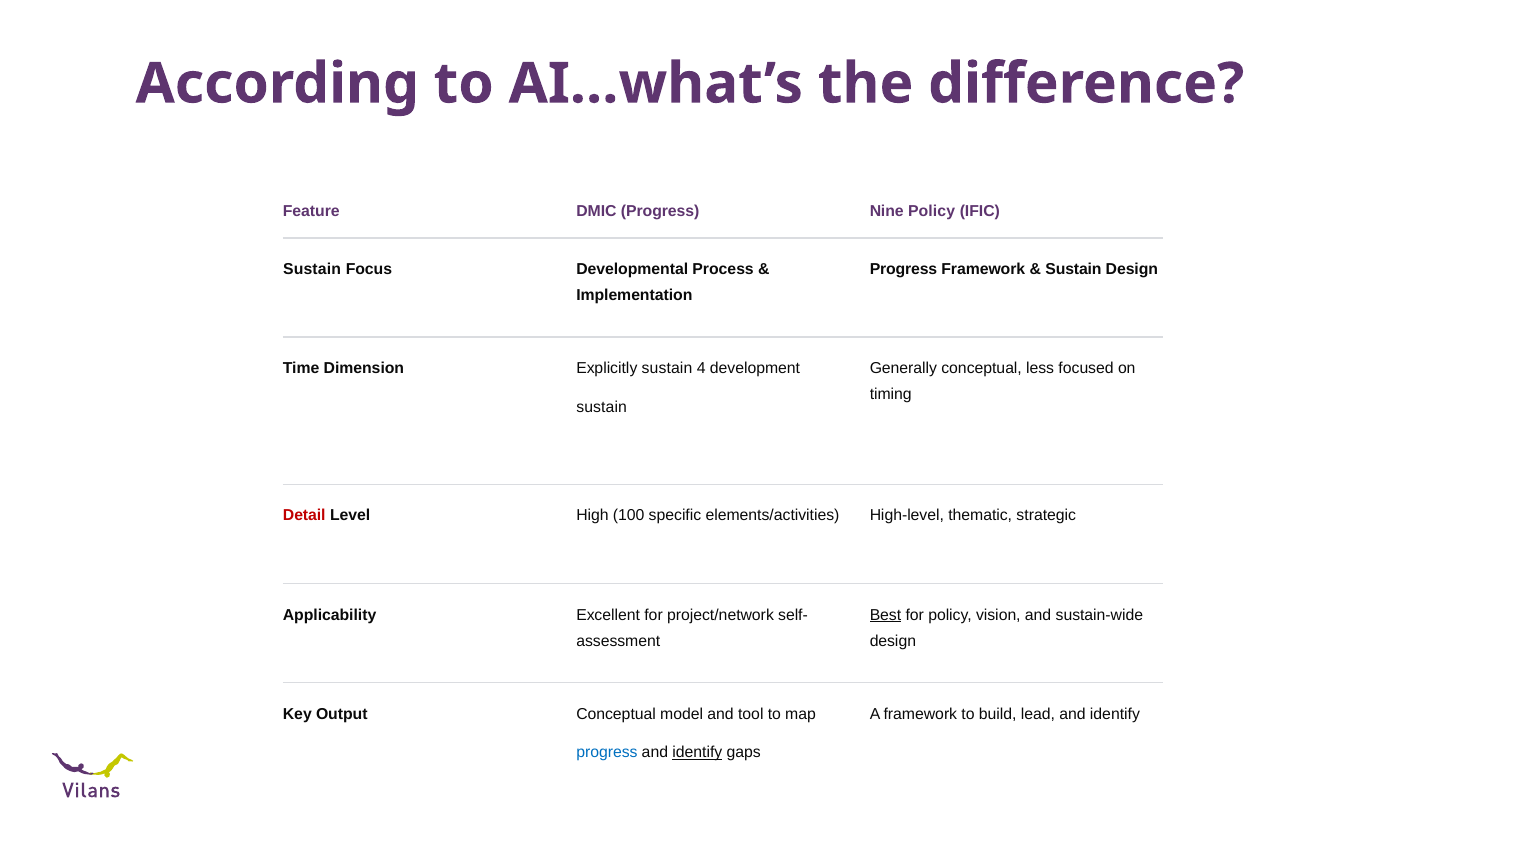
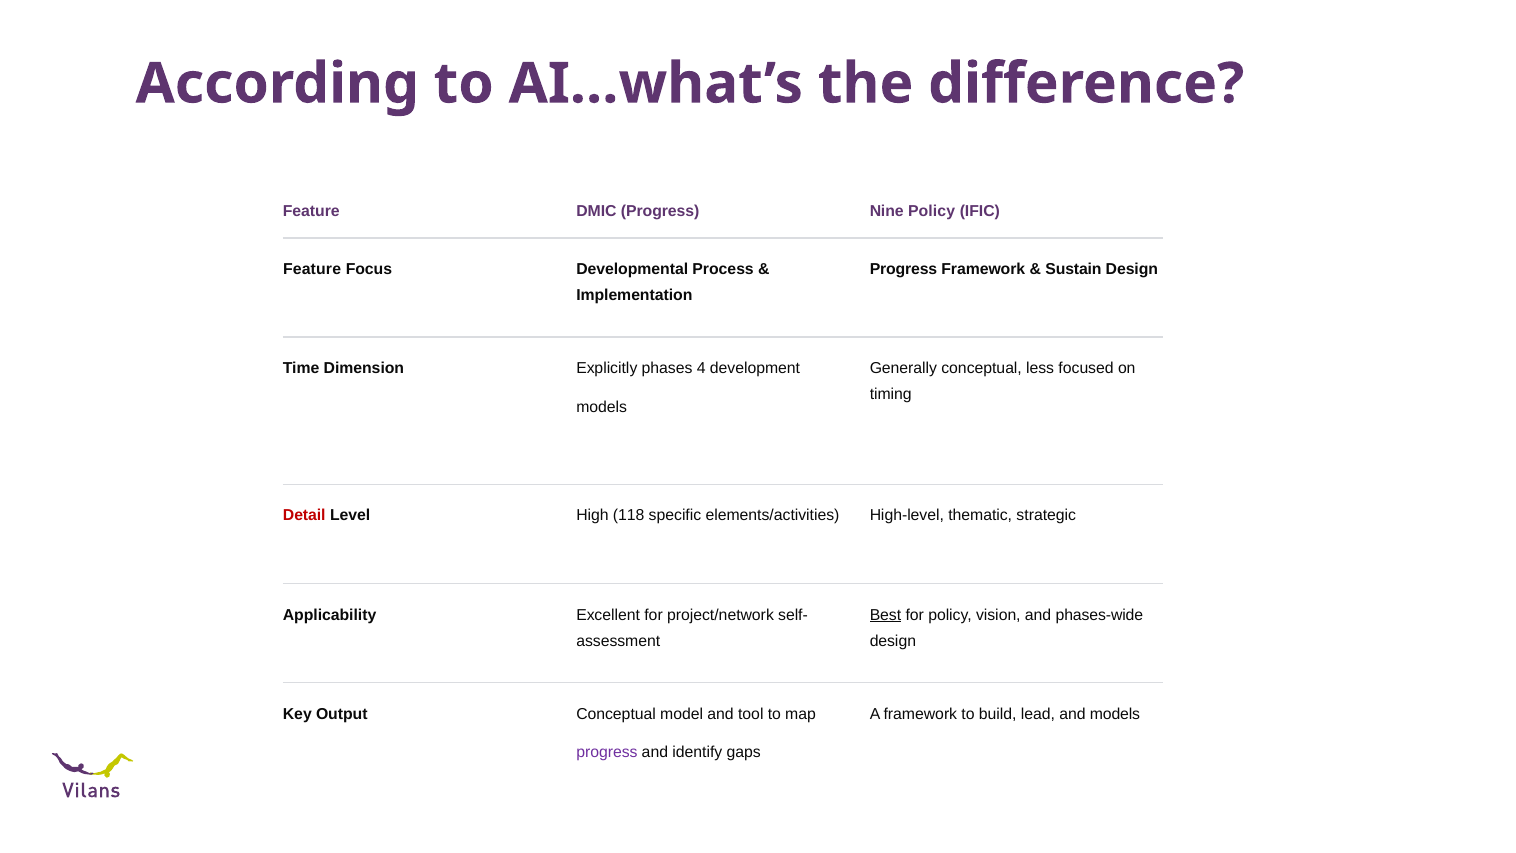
Sustain: Sustain -> Feature (312, 269)
Explicitly sustain: sustain -> phases (667, 368)
sustain: sustain -> models (602, 407)
100: 100 -> 118 (629, 516)
sustain-wide: sustain-wide -> phases-wide (1099, 615)
lead and identify: identify -> models (1115, 714)
progress colour: blue -> purple (607, 752)
identify underline: present -> none (697, 752)
